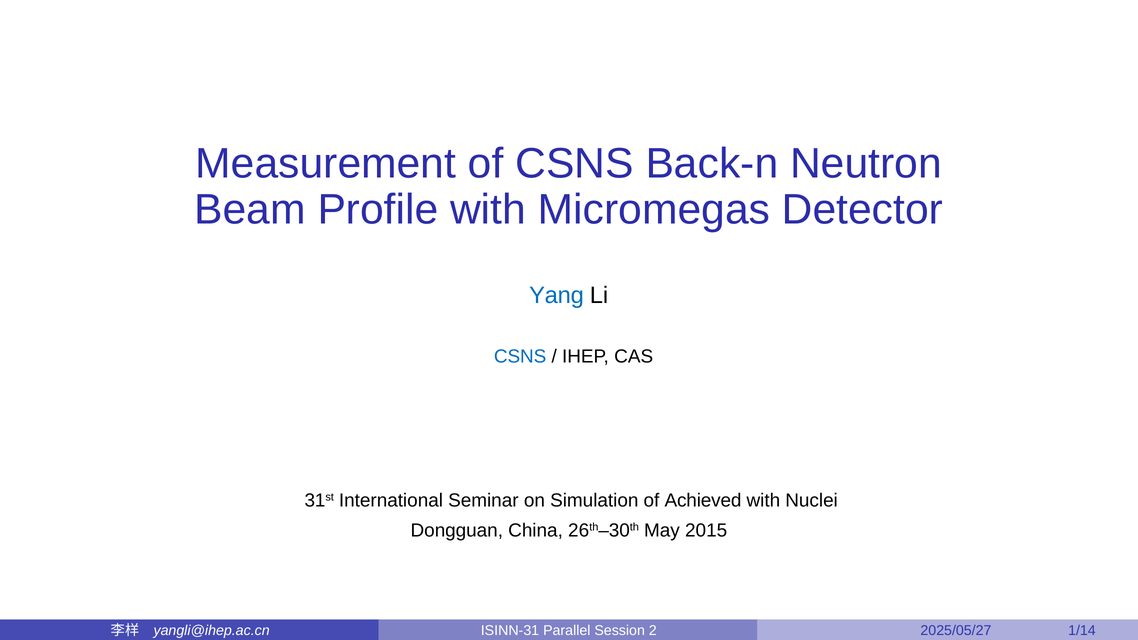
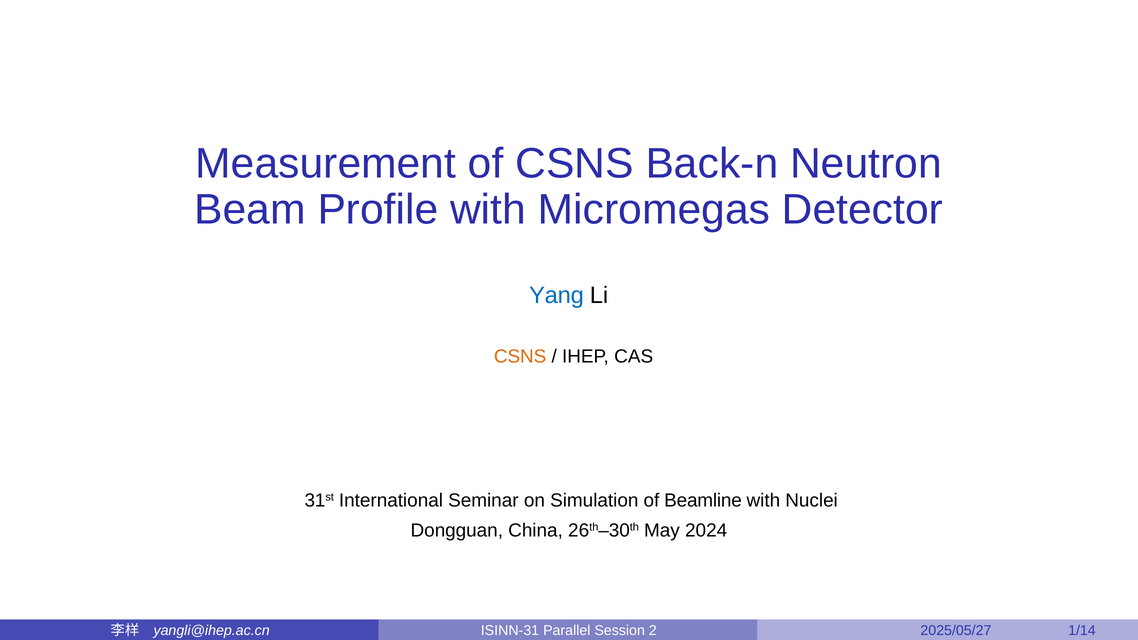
CSNS colour: blue -> orange (520, 357)
Achieved: Achieved -> Beamline (703, 500)
2015: 2015 -> 2024 (706, 530)
